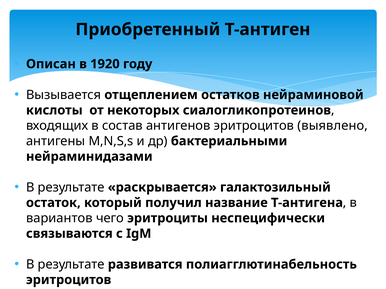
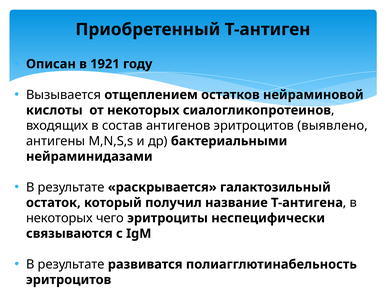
1920: 1920 -> 1921 (105, 64)
вариантов: вариантов -> некоторых (59, 218)
